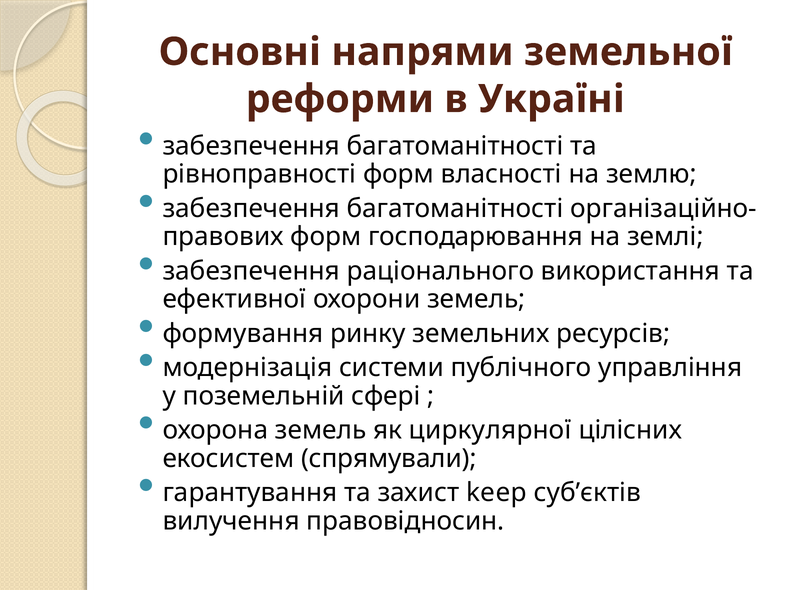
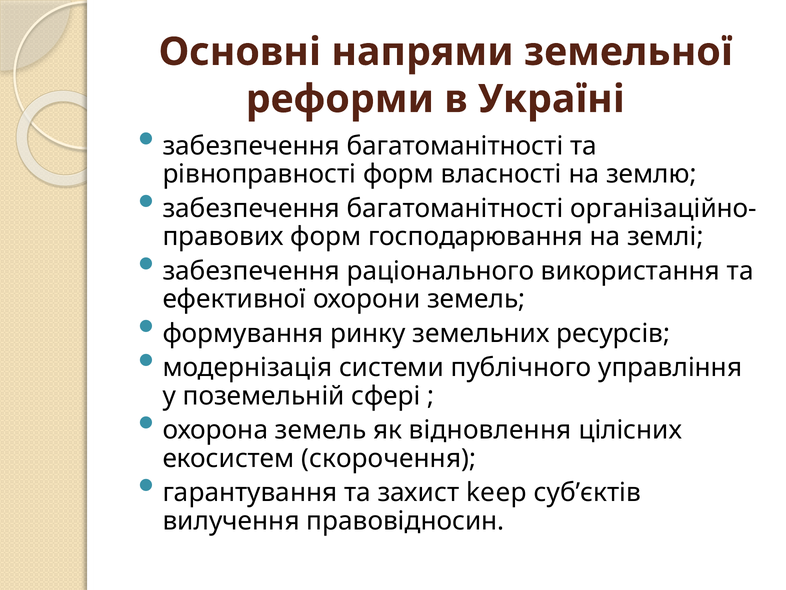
циркулярної: циркулярної -> відновлення (490, 430)
спрямували: спрямували -> скорочення (389, 458)
